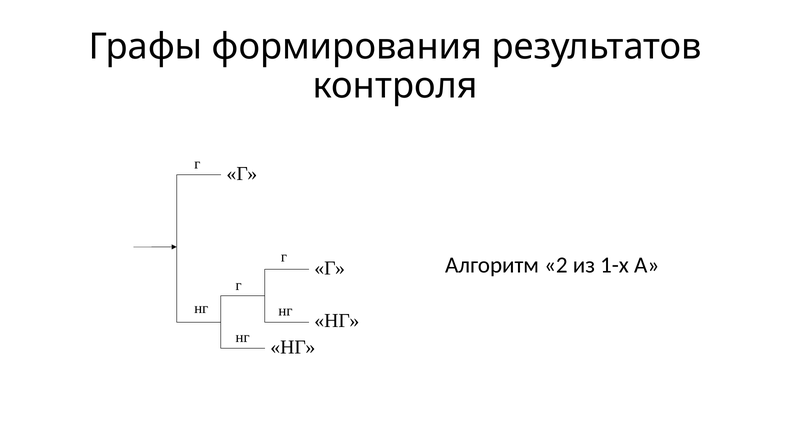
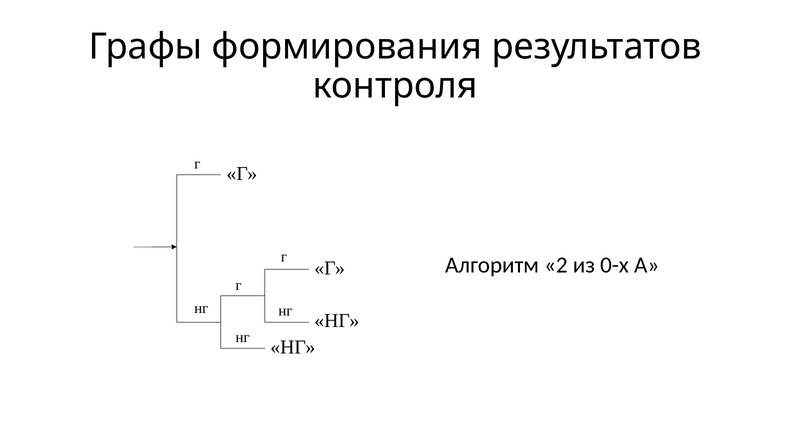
1-х: 1-х -> 0-х (615, 265)
